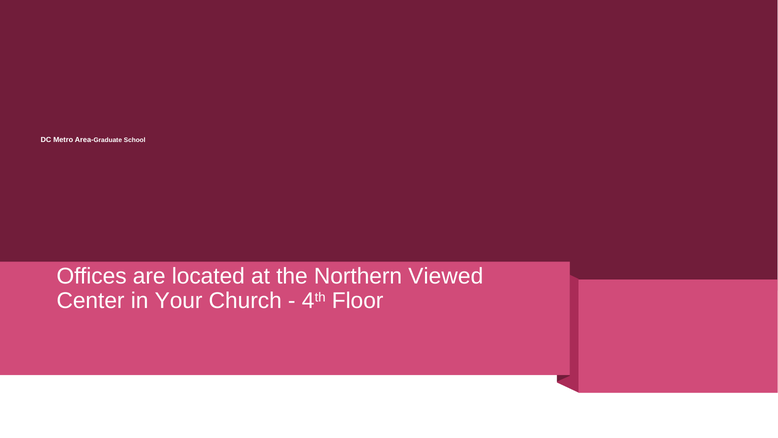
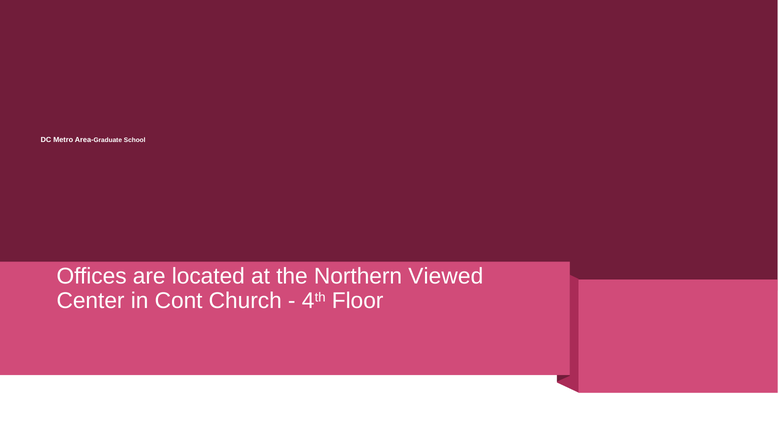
Your: Your -> Cont (179, 301)
